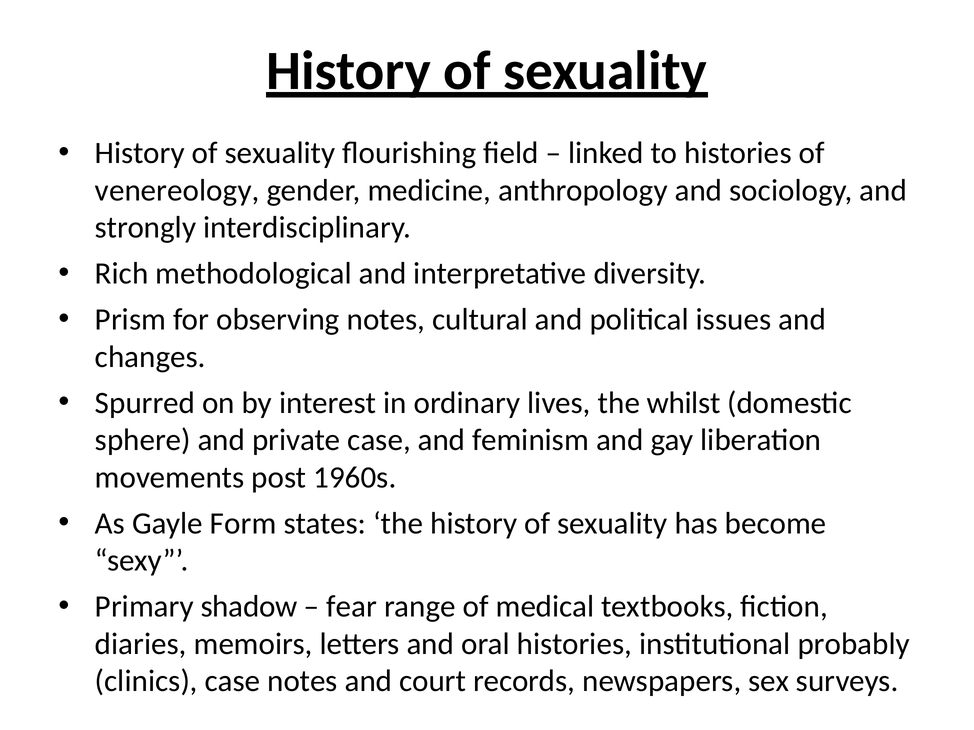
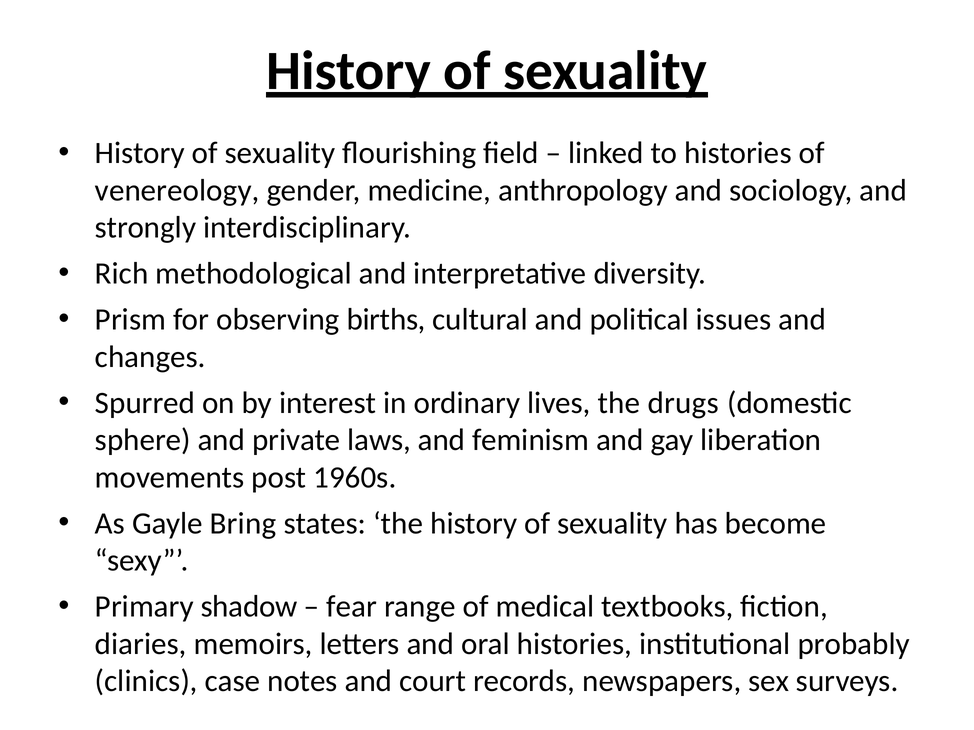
observing notes: notes -> births (386, 320)
whilst: whilst -> drugs (683, 403)
private case: case -> laws (379, 440)
Form: Form -> Bring (243, 524)
